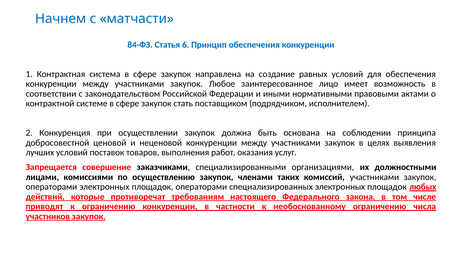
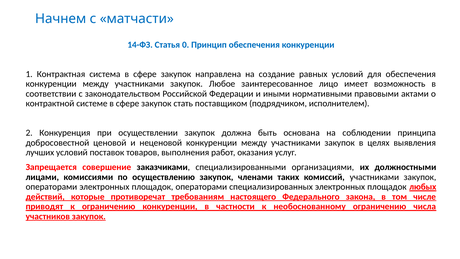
84-ФЗ: 84-ФЗ -> 14-ФЗ (140, 45)
6: 6 -> 0 (186, 45)
